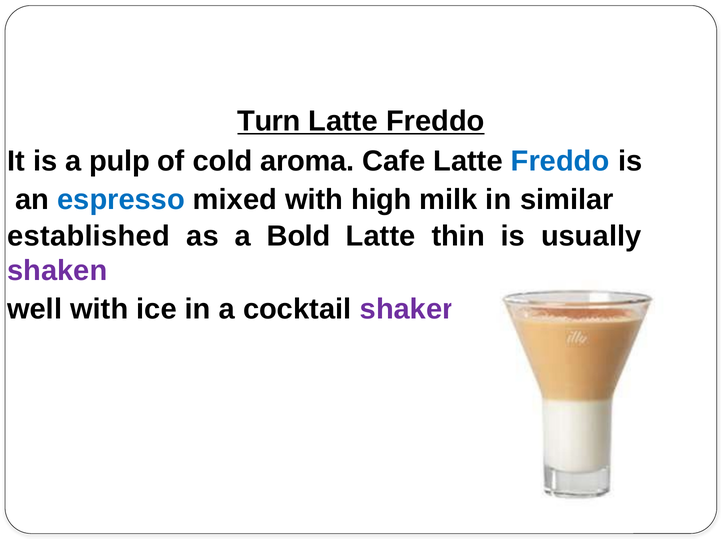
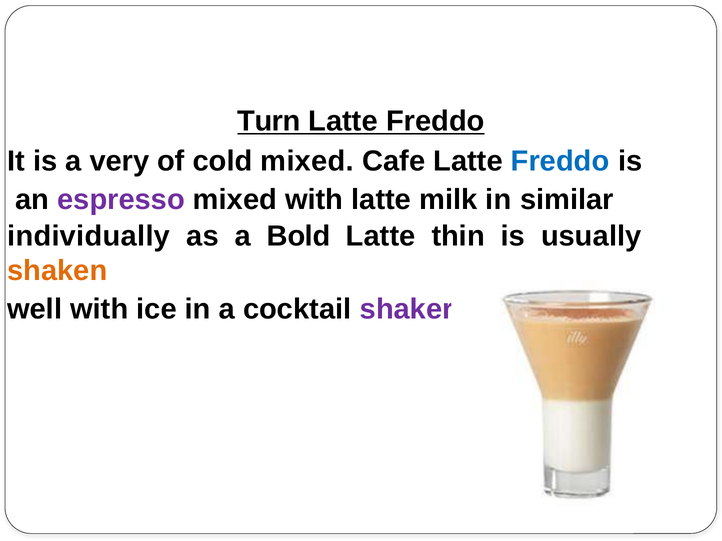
pulp: pulp -> very (119, 161)
cold aroma: aroma -> mixed (307, 161)
espresso colour: blue -> purple (121, 200)
with high: high -> latte (381, 200)
established: established -> individually (89, 236)
shaken colour: purple -> orange (57, 271)
